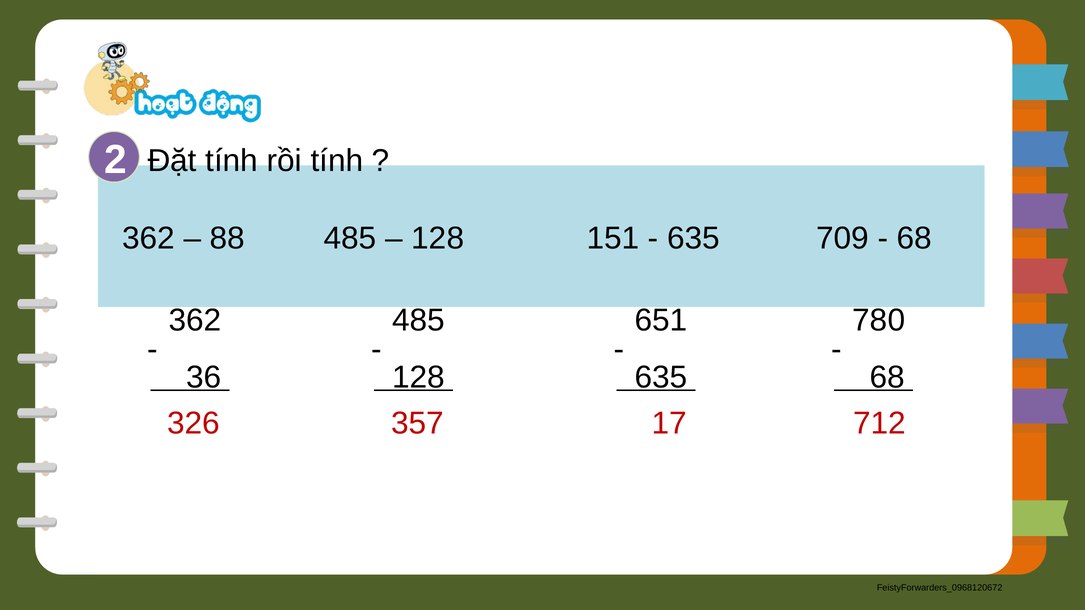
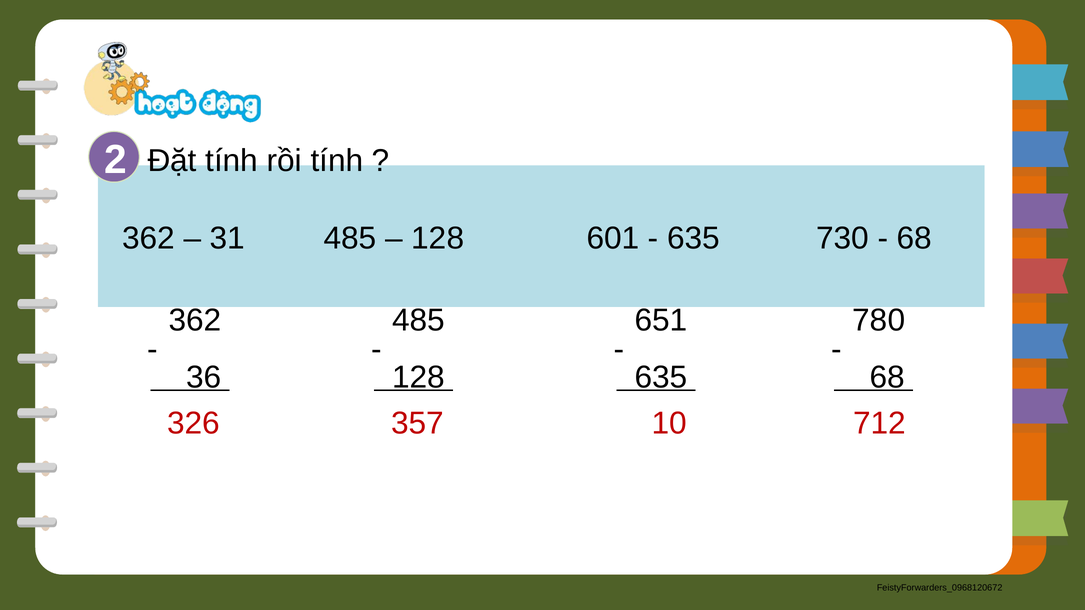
88: 88 -> 31 (227, 239)
151: 151 -> 601 (613, 239)
709: 709 -> 730 (843, 239)
17: 17 -> 10 (669, 423)
